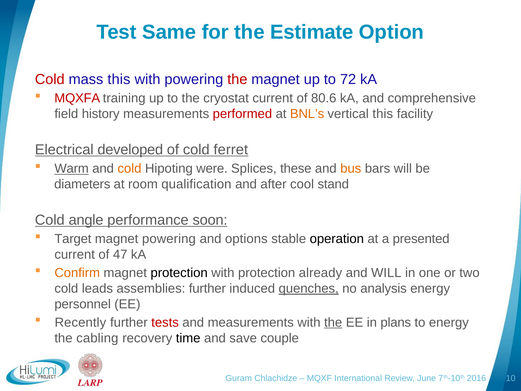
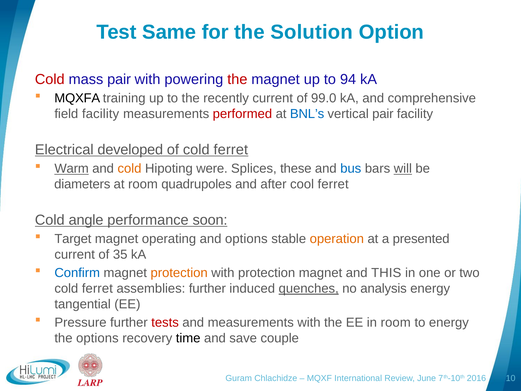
Estimate: Estimate -> Solution (312, 32)
mass this: this -> pair (119, 79)
72: 72 -> 94 (348, 79)
MQXFA colour: red -> black (77, 98)
cryostat: cryostat -> recently (226, 98)
80.6: 80.6 -> 99.0 (324, 98)
field history: history -> facility (101, 114)
BNL’s colour: orange -> blue (307, 114)
vertical this: this -> pair (383, 114)
bus colour: orange -> blue (351, 169)
will underline: none -> present (403, 169)
qualification: qualification -> quadrupoles (197, 184)
cool stand: stand -> ferret (333, 184)
magnet powering: powering -> operating (169, 239)
operation colour: black -> orange (337, 239)
47: 47 -> 35 (120, 254)
Confirm colour: orange -> blue (77, 273)
protection colour: black -> orange (179, 273)
protection already: already -> magnet (320, 273)
and WILL: WILL -> THIS (386, 273)
leads: leads -> ferret (97, 288)
personnel: personnel -> tangential (83, 304)
Recently: Recently -> Pressure (80, 322)
the underline: present -> none (333, 322)
in plans: plans -> room (396, 322)
the cabling: cabling -> options (97, 338)
